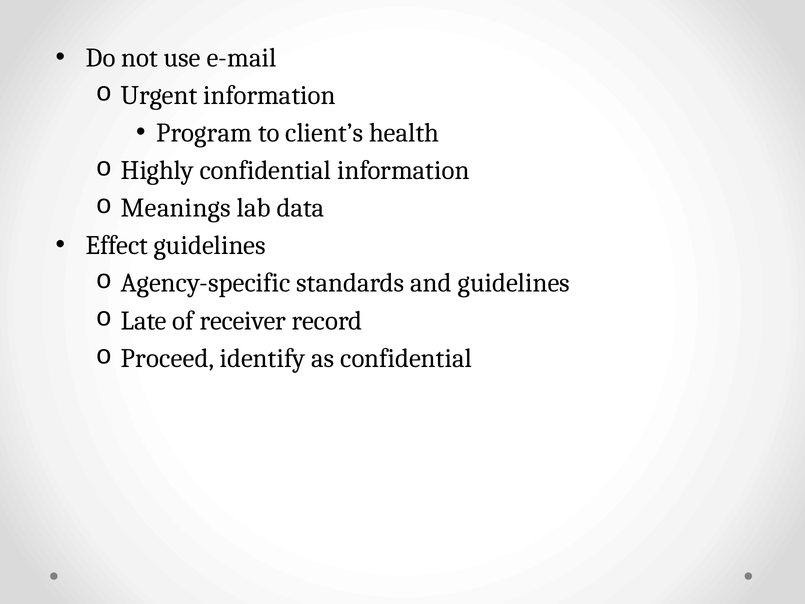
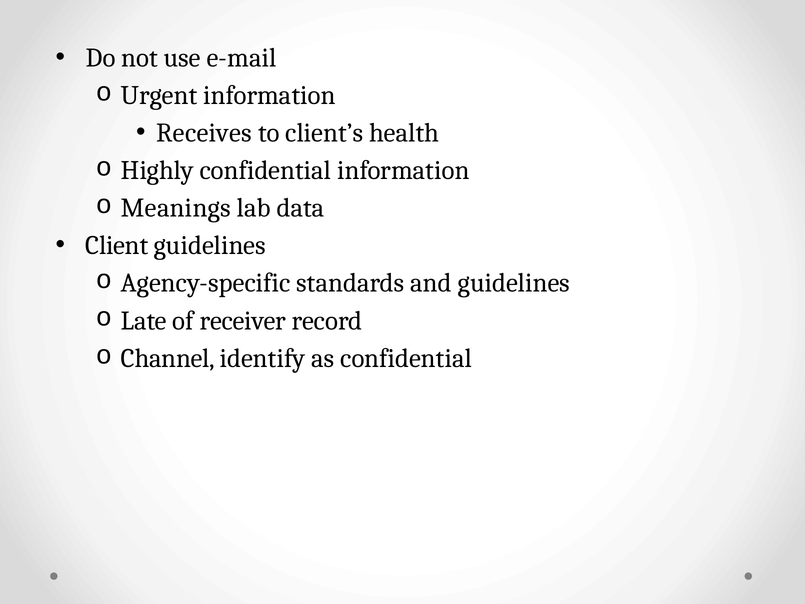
Program: Program -> Receives (204, 133)
Effect: Effect -> Client (117, 245)
Proceed: Proceed -> Channel (168, 358)
